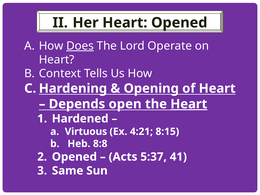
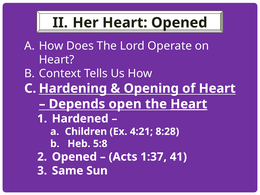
Does underline: present -> none (80, 46)
Virtuous: Virtuous -> Children (86, 132)
8:15: 8:15 -> 8:28 (167, 132)
8:8: 8:8 -> 5:8 (100, 144)
5:37: 5:37 -> 1:37 (154, 157)
